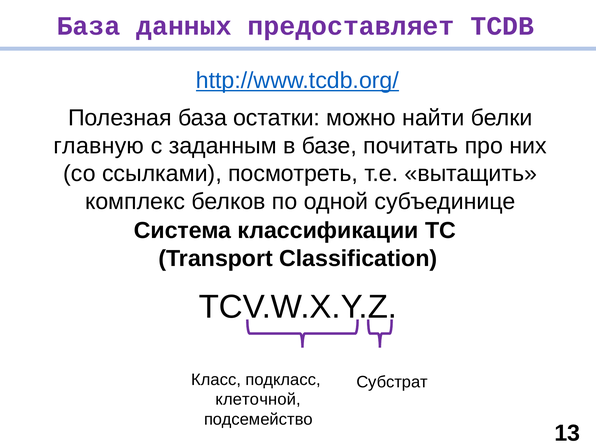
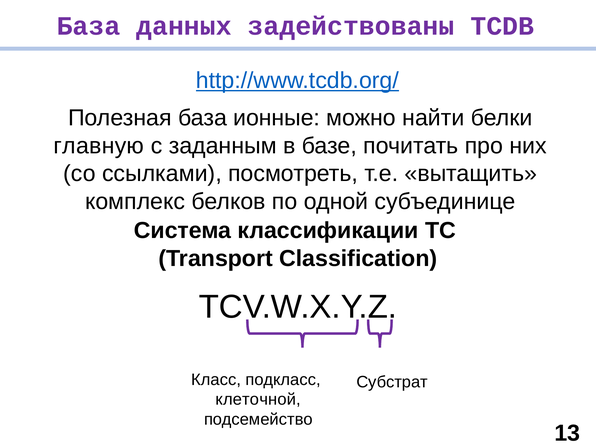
предоставляет: предоставляет -> задействованы (351, 26)
остатки: остатки -> ионные (277, 118)
